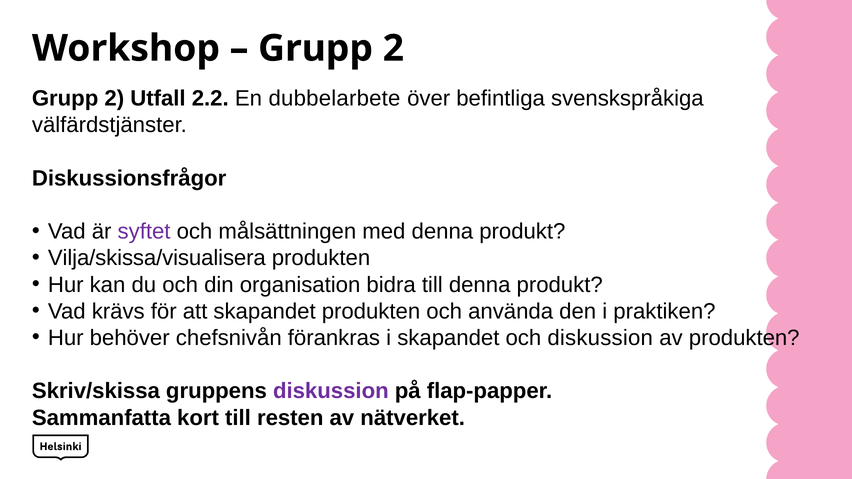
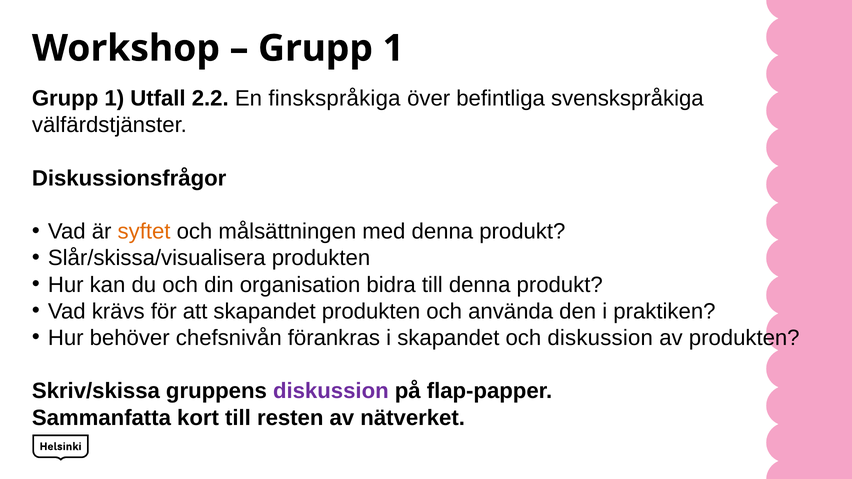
2: 2 -> 1 (393, 48)
2: 2 -> 1 (114, 99)
dubbelarbete: dubbelarbete -> finskspråkiga (334, 99)
syftet colour: purple -> orange (144, 232)
Vilja/skissa/visualisera: Vilja/skissa/visualisera -> Slår/skissa/visualisera (157, 258)
